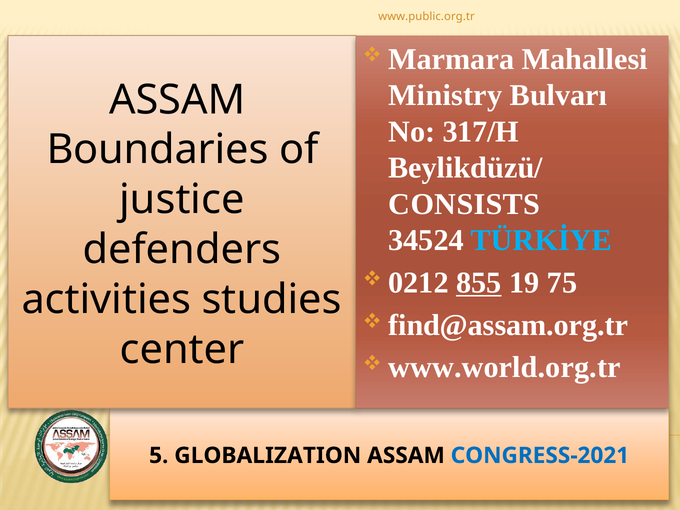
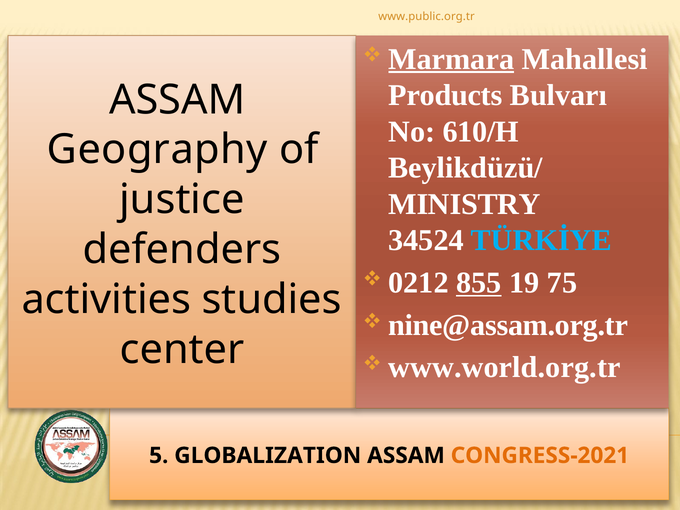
Marmara underline: none -> present (451, 59)
Ministry: Ministry -> Products (445, 95)
317/H: 317/H -> 610/H (481, 132)
Boundaries: Boundaries -> Geography (157, 150)
CONSISTS: CONSISTS -> MINISTRY (465, 204)
find@assam.org.tr: find@assam.org.tr -> nine@assam.org.tr (508, 325)
CONGRESS-2021 colour: blue -> orange (540, 456)
